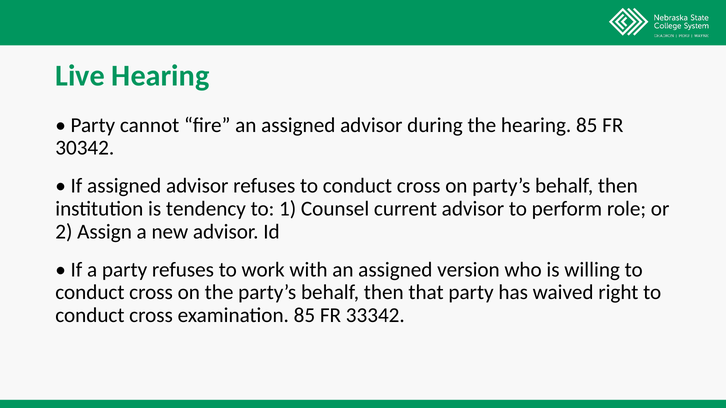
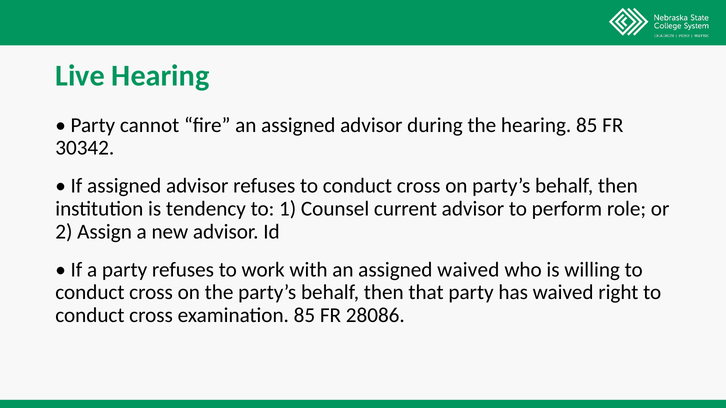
assigned version: version -> waived (468, 270)
33342: 33342 -> 28086 (375, 316)
